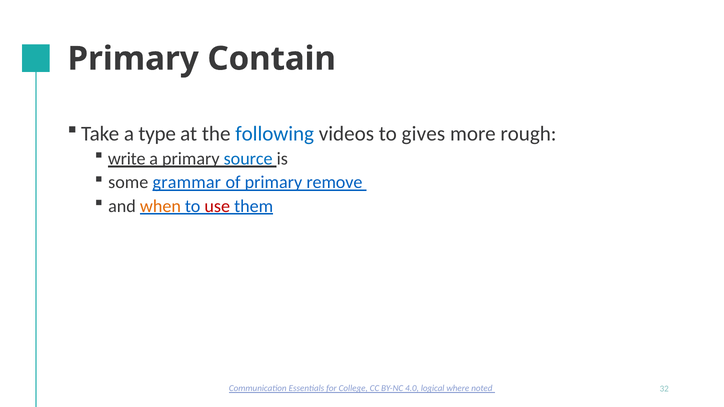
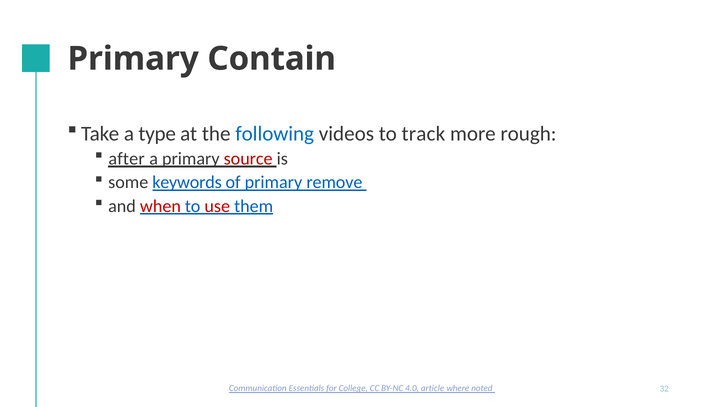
gives: gives -> track (423, 134)
write: write -> after (127, 159)
source colour: blue -> red (248, 159)
grammar: grammar -> keywords (187, 183)
when colour: orange -> red (160, 206)
logical: logical -> article (433, 389)
